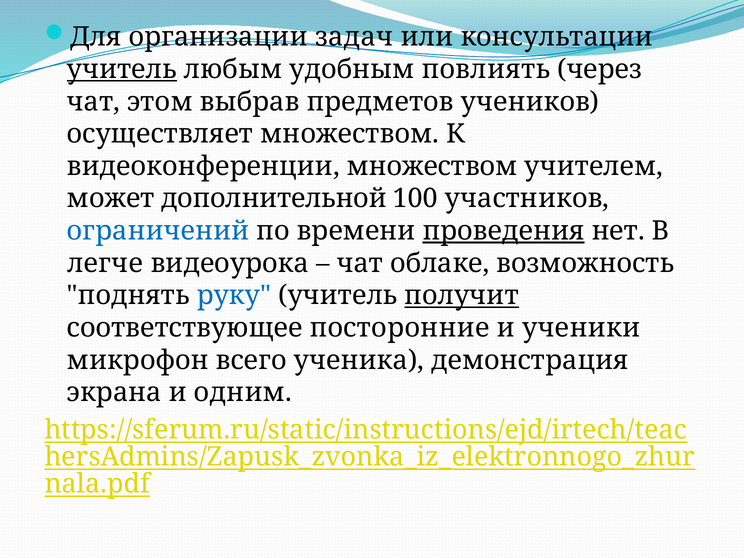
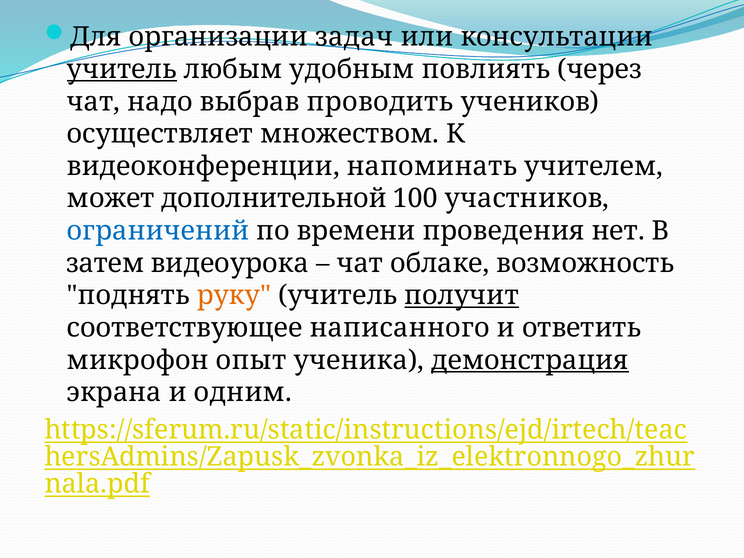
этом: этом -> надо (160, 102)
предметов: предметов -> проводить (380, 102)
видеоконференции множеством: множеством -> напоминать (432, 166)
проведения underline: present -> none (504, 231)
легче: легче -> затем (105, 263)
руку colour: blue -> orange (234, 296)
посторонние: посторонние -> написанного (400, 328)
ученики: ученики -> ответить (582, 328)
всего: всего -> опыт (251, 360)
демонстрация underline: none -> present (530, 360)
